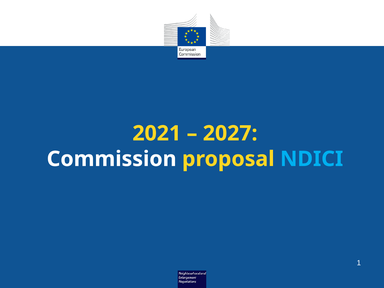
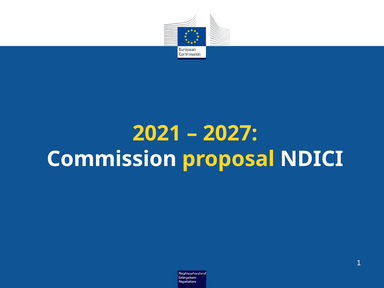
NDICI colour: light blue -> white (312, 159)
